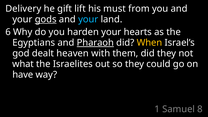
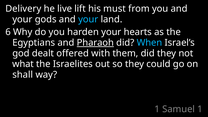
gift: gift -> live (65, 9)
gods underline: present -> none (46, 19)
When colour: yellow -> light blue (149, 43)
heaven: heaven -> offered (73, 53)
have: have -> shall (23, 75)
Samuel 8: 8 -> 1 (200, 109)
